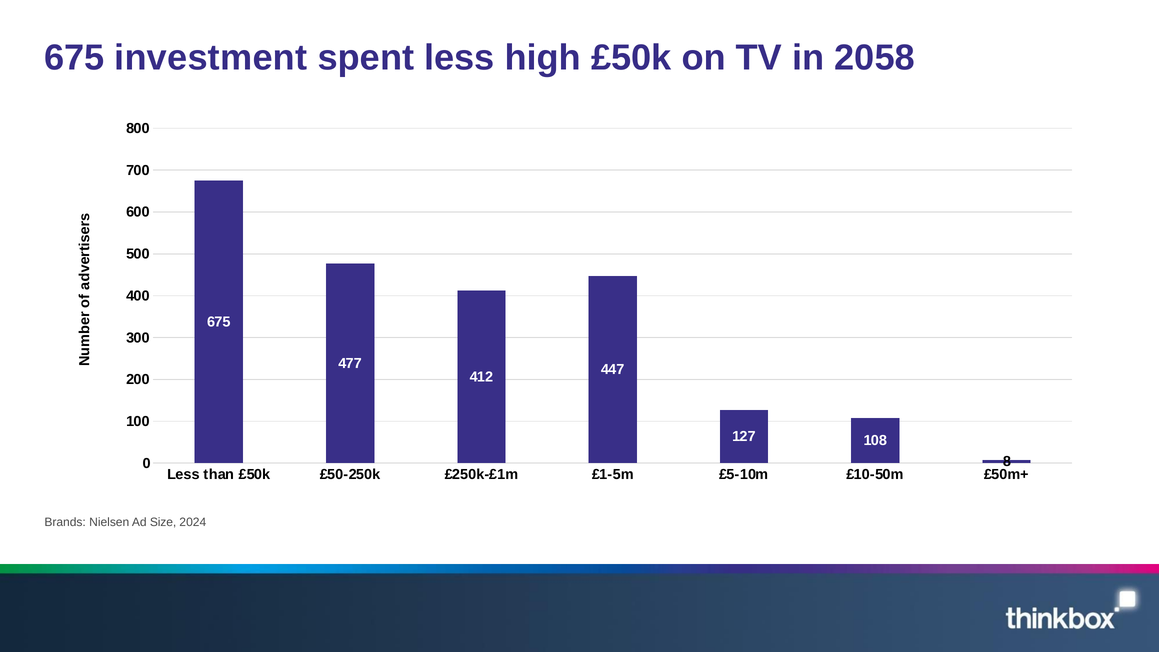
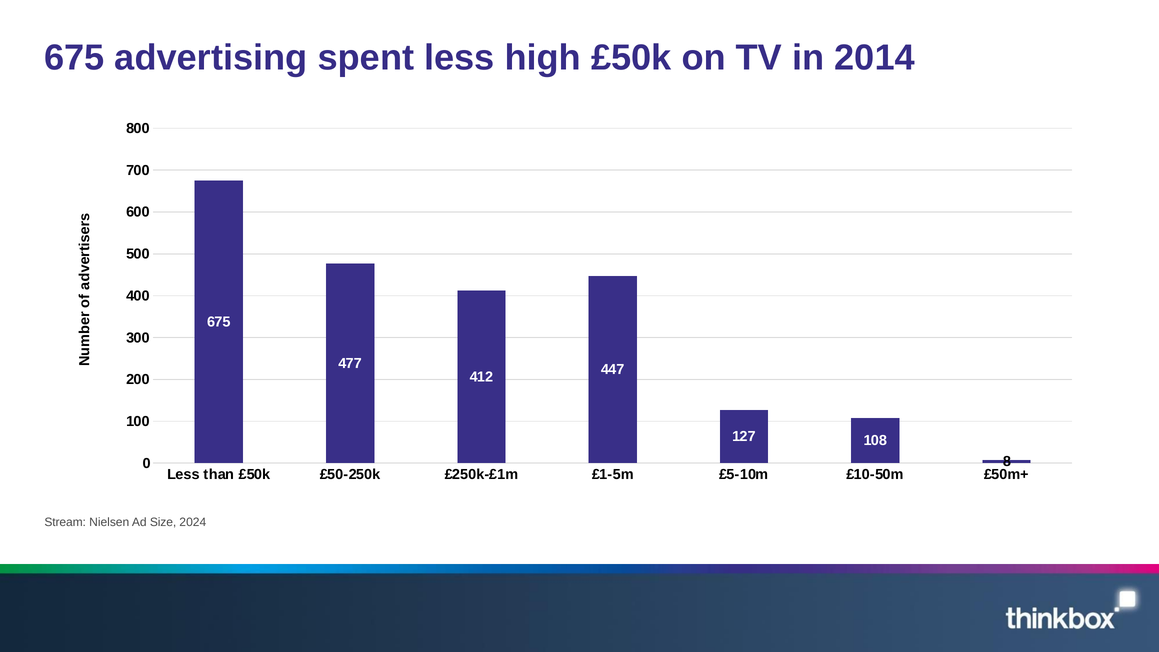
investment: investment -> advertising (211, 58)
2058: 2058 -> 2014 (875, 58)
Brands: Brands -> Stream (65, 522)
